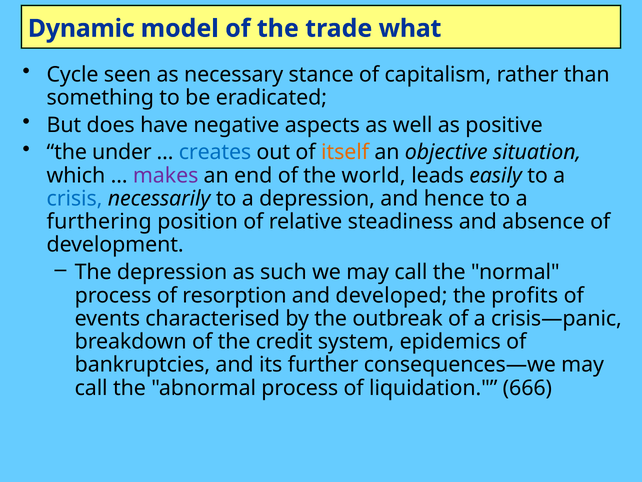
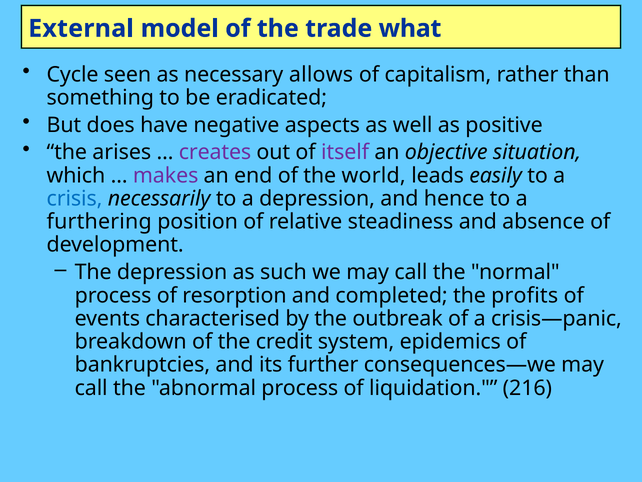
Dynamic: Dynamic -> External (81, 28)
stance: stance -> allows (321, 74)
under: under -> arises (122, 152)
creates colour: blue -> purple (215, 152)
itself colour: orange -> purple (345, 152)
developed: developed -> completed (392, 295)
666: 666 -> 216 (527, 388)
